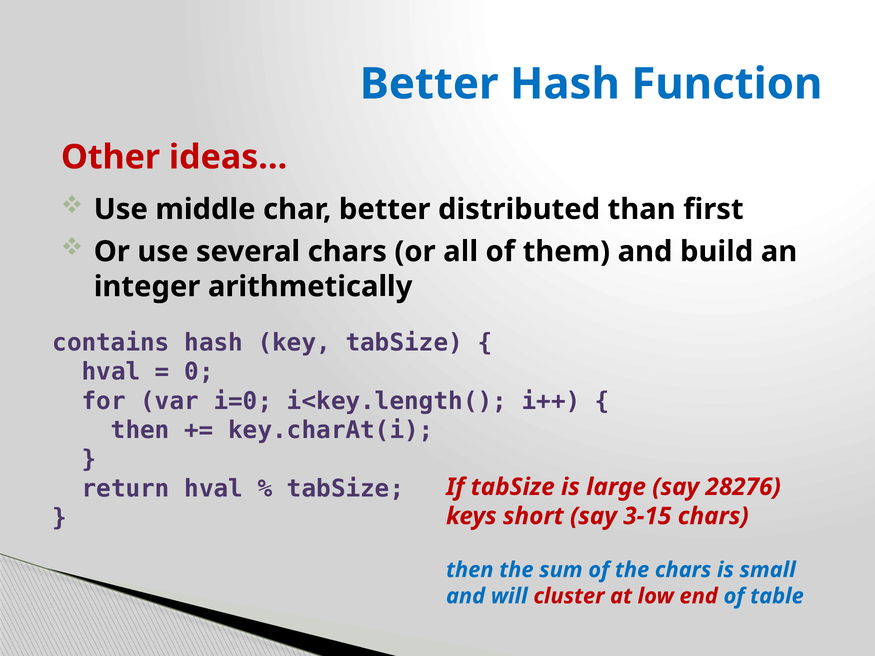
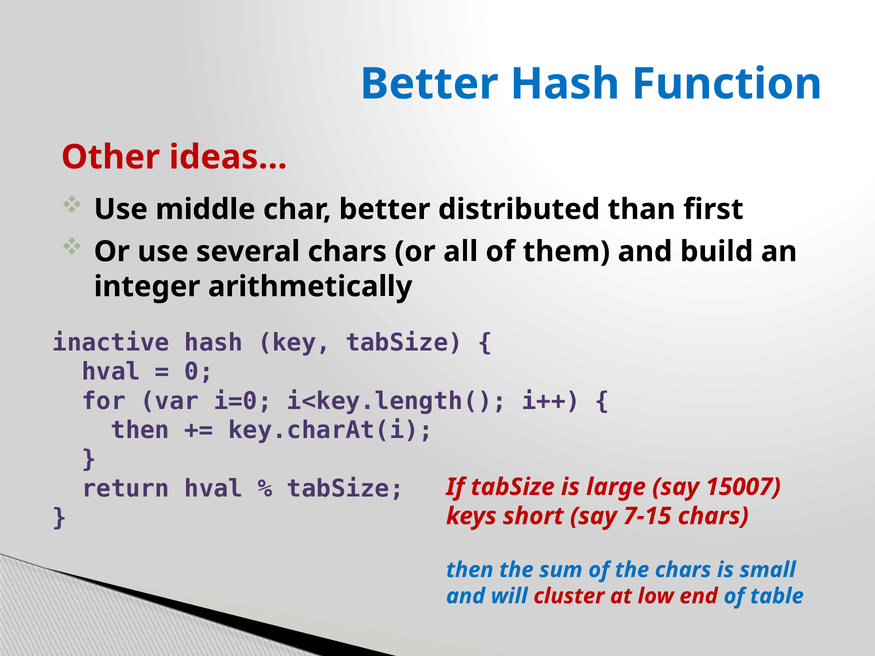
contains: contains -> inactive (111, 343)
28276: 28276 -> 15007 (743, 487)
3-15: 3-15 -> 7-15 (647, 516)
